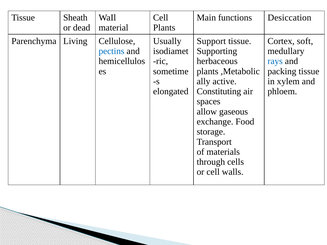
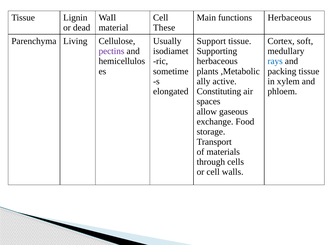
Sheath: Sheath -> Lignin (75, 18)
functions Desiccation: Desiccation -> Herbaceous (289, 18)
Plants: Plants -> These (164, 28)
pectins colour: blue -> purple (111, 51)
